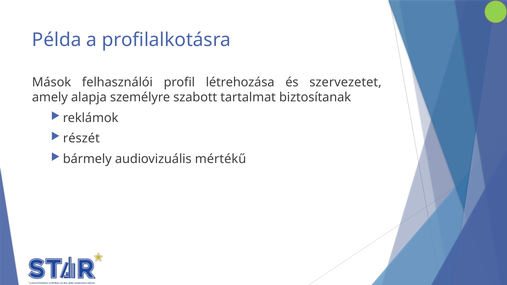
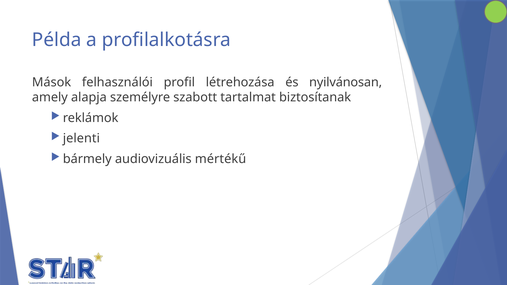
szervezetet: szervezetet -> nyilvánosan (346, 82)
részét: részét -> jelenti (81, 139)
